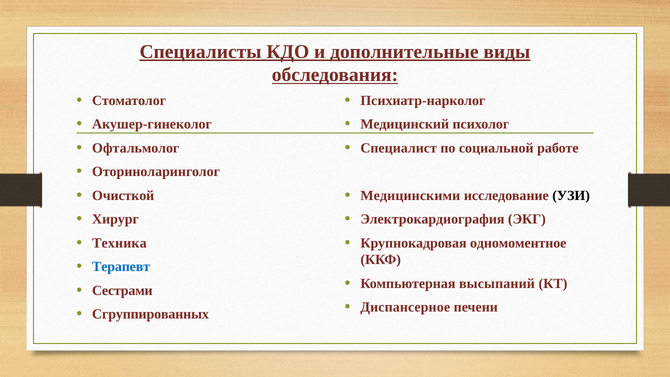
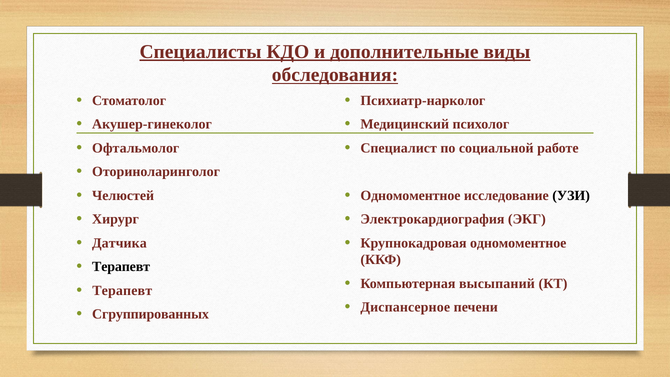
Очисткой: Очисткой -> Челюстей (123, 195)
Медицинскими: Медицинскими -> Одномоментное (410, 195)
Техника: Техника -> Датчика (119, 243)
Терапевт colour: blue -> black (121, 267)
Сестрами: Сестрами -> Терапевт (122, 290)
